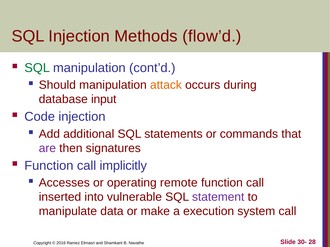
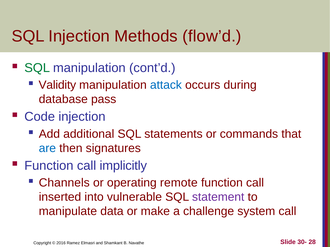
Should: Should -> Validity (57, 85)
attack colour: orange -> blue (166, 85)
input: input -> pass (104, 99)
are colour: purple -> blue (47, 148)
Accesses: Accesses -> Channels (64, 183)
execution: execution -> challenge (209, 212)
